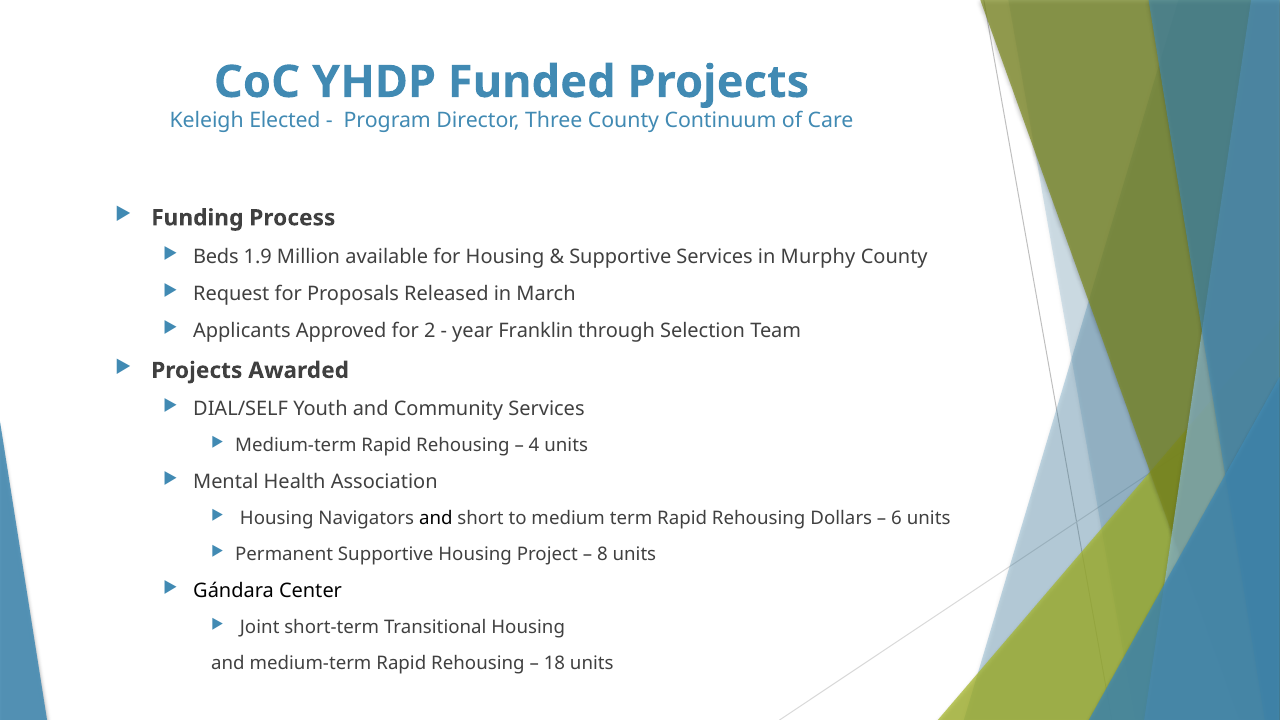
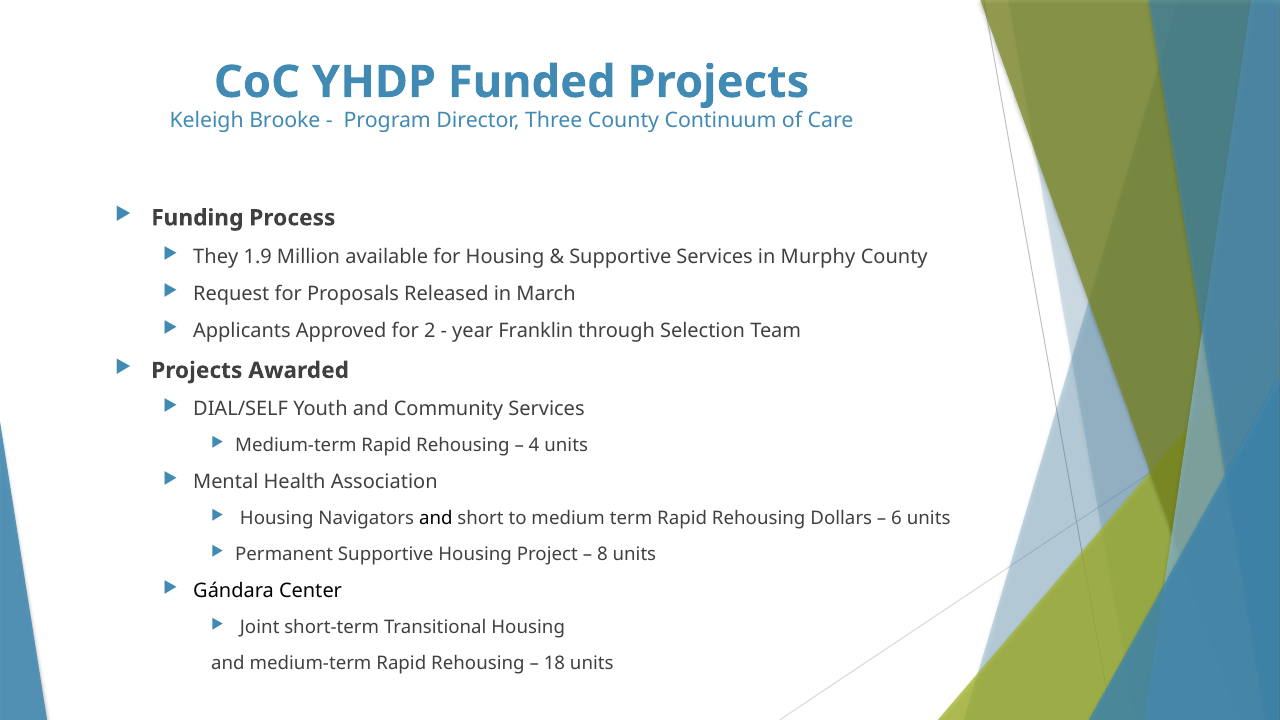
Elected: Elected -> Brooke (285, 120)
Beds: Beds -> They (216, 257)
